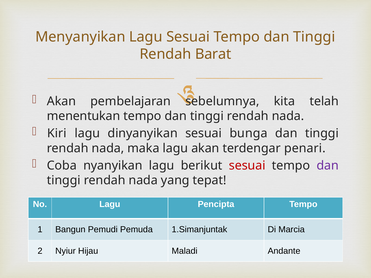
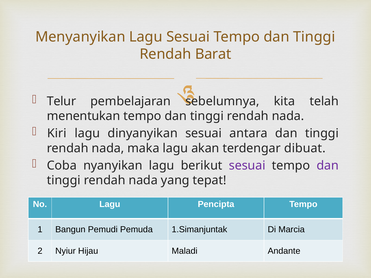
Akan: Akan -> Telur (61, 101)
bunga: bunga -> antara (249, 134)
penari: penari -> dibuat (305, 148)
sesuai colour: red -> purple (247, 166)
